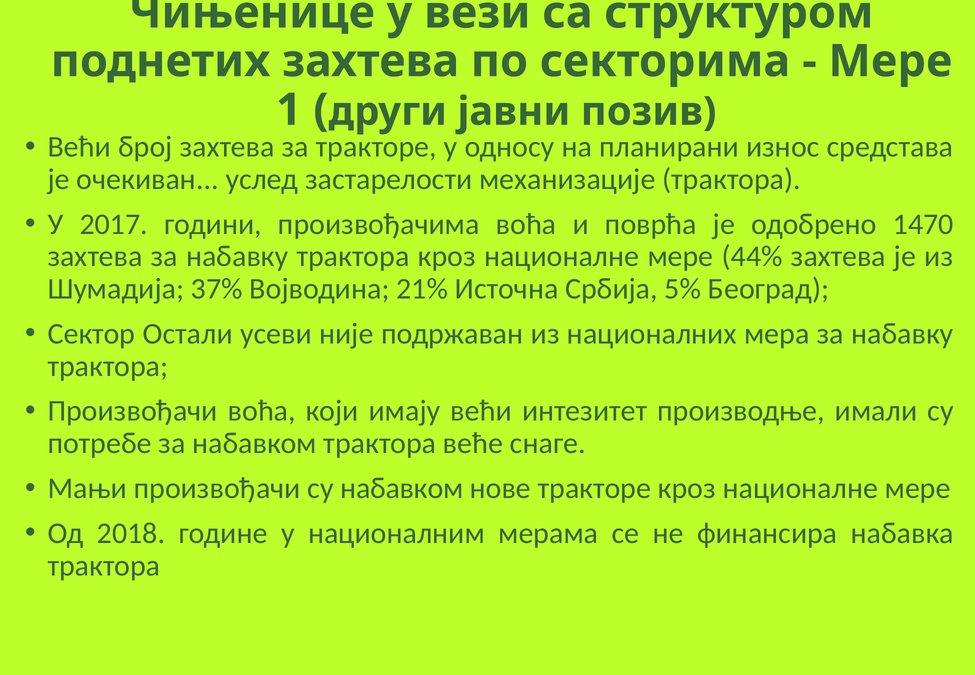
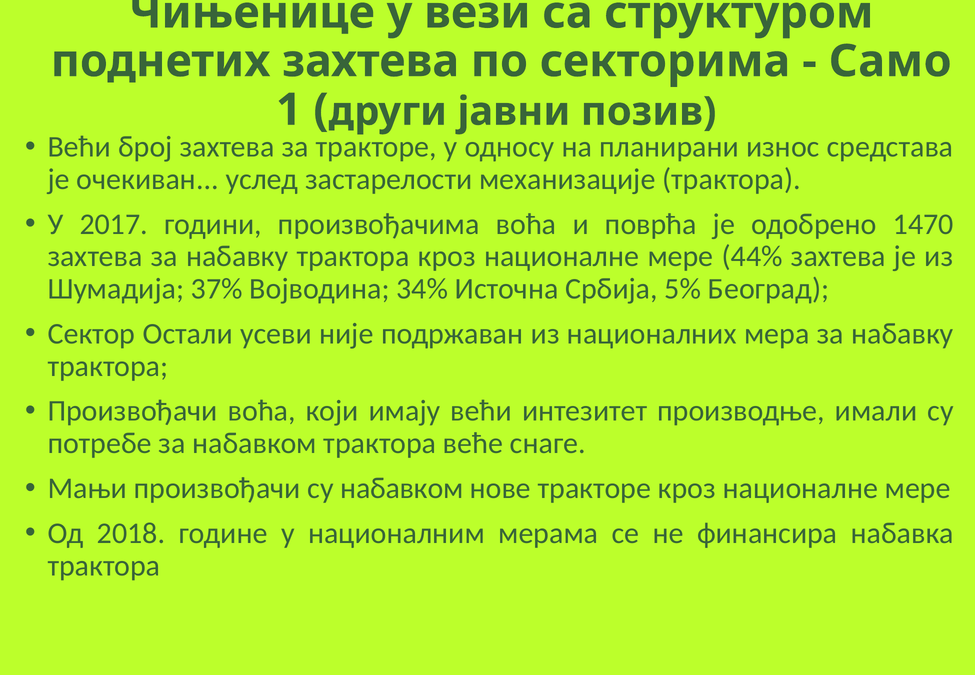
Мере: Мере -> Само (890, 61)
21%: 21% -> 34% (422, 289)
